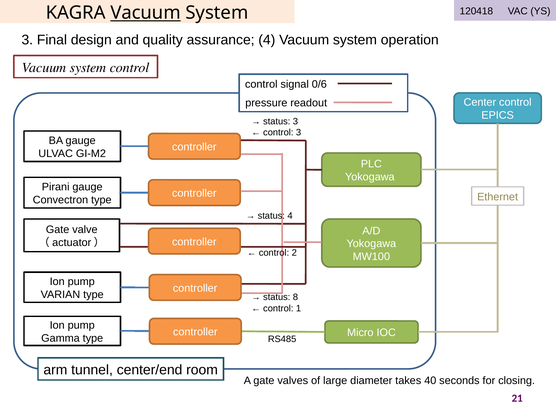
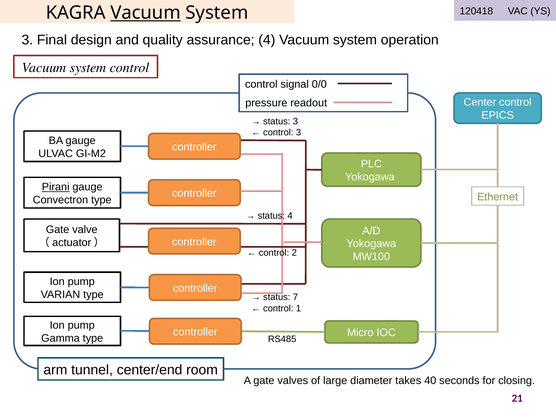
0/6: 0/6 -> 0/0 (319, 84)
Pirani underline: none -> present (56, 187)
8: 8 -> 7 (295, 297)
